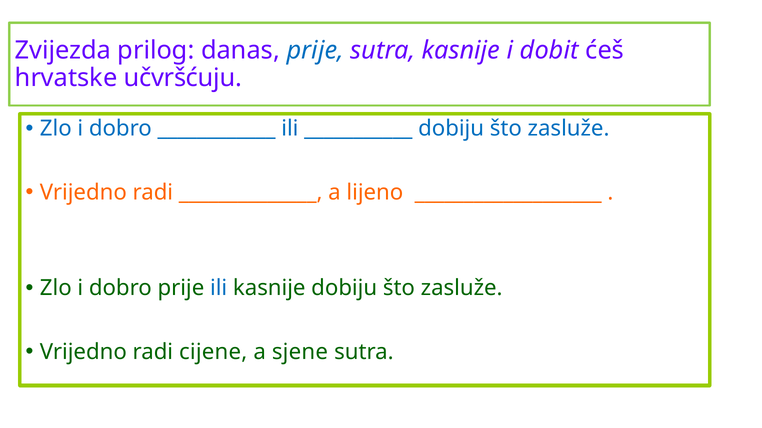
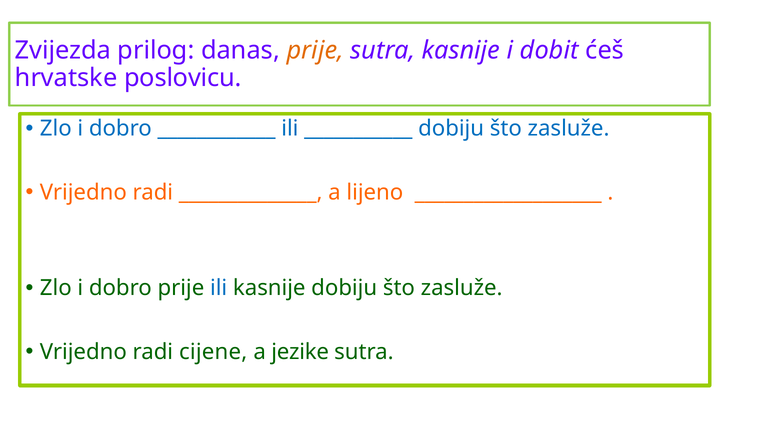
prije colour: blue -> orange (315, 50)
učvršćuju: učvršćuju -> poslovicu (183, 78)
sjene: sjene -> jezike (300, 352)
